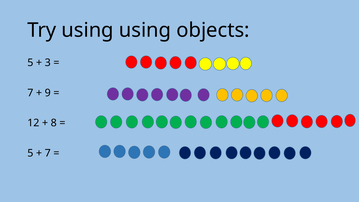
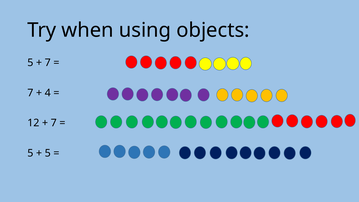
Try using: using -> when (88, 30)
3: 3 -> 7 (48, 63)
9: 9 -> 4 (48, 93)
8: 8 -> 7 (54, 123)
7: 7 -> 5 (48, 153)
